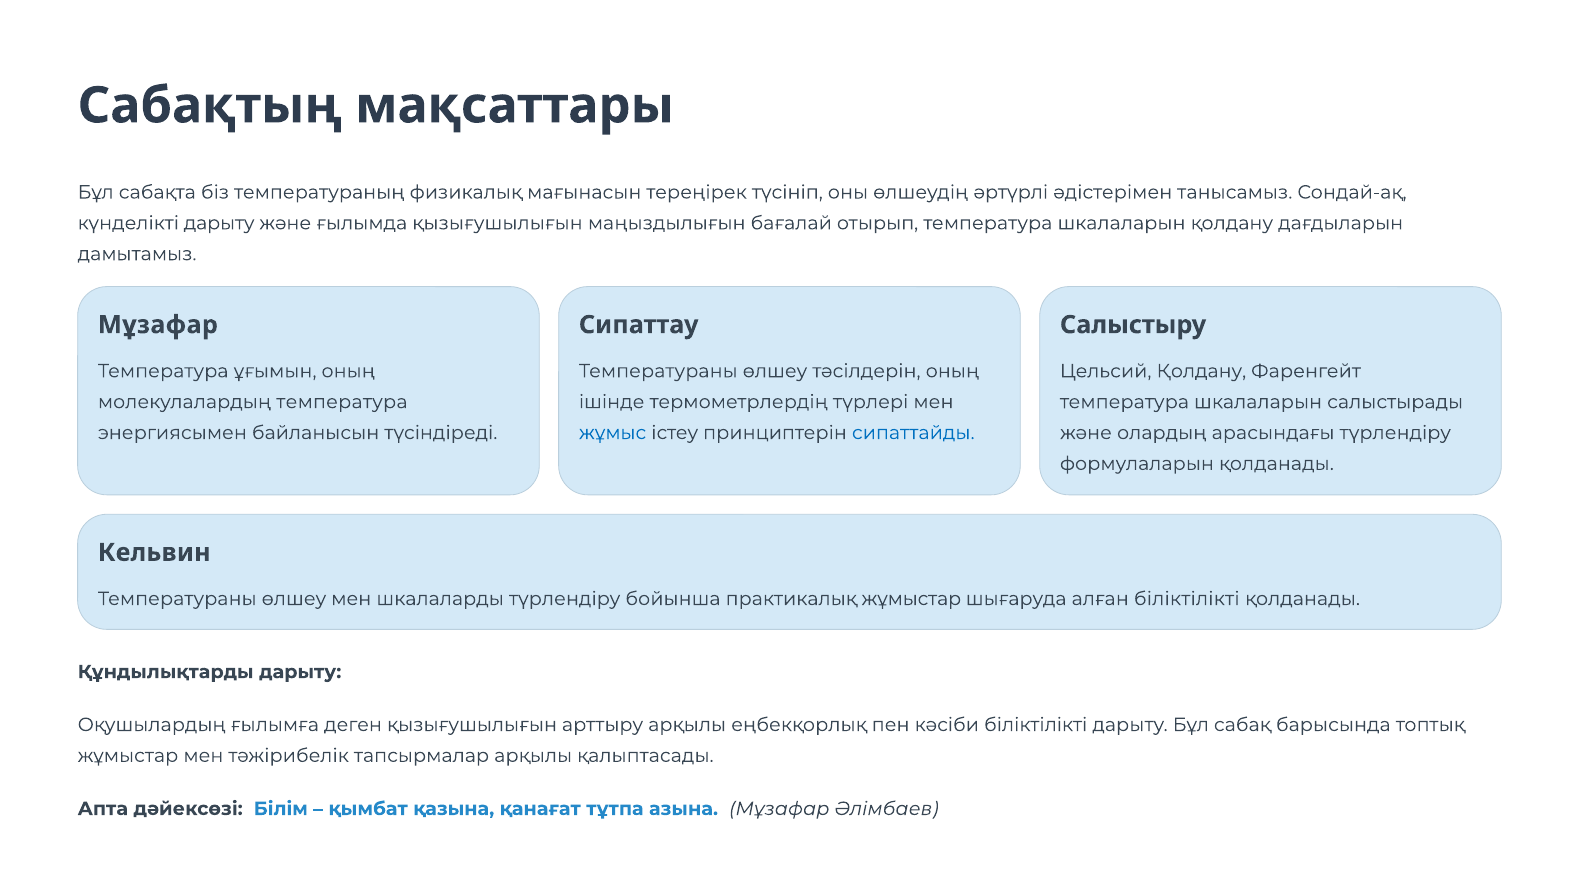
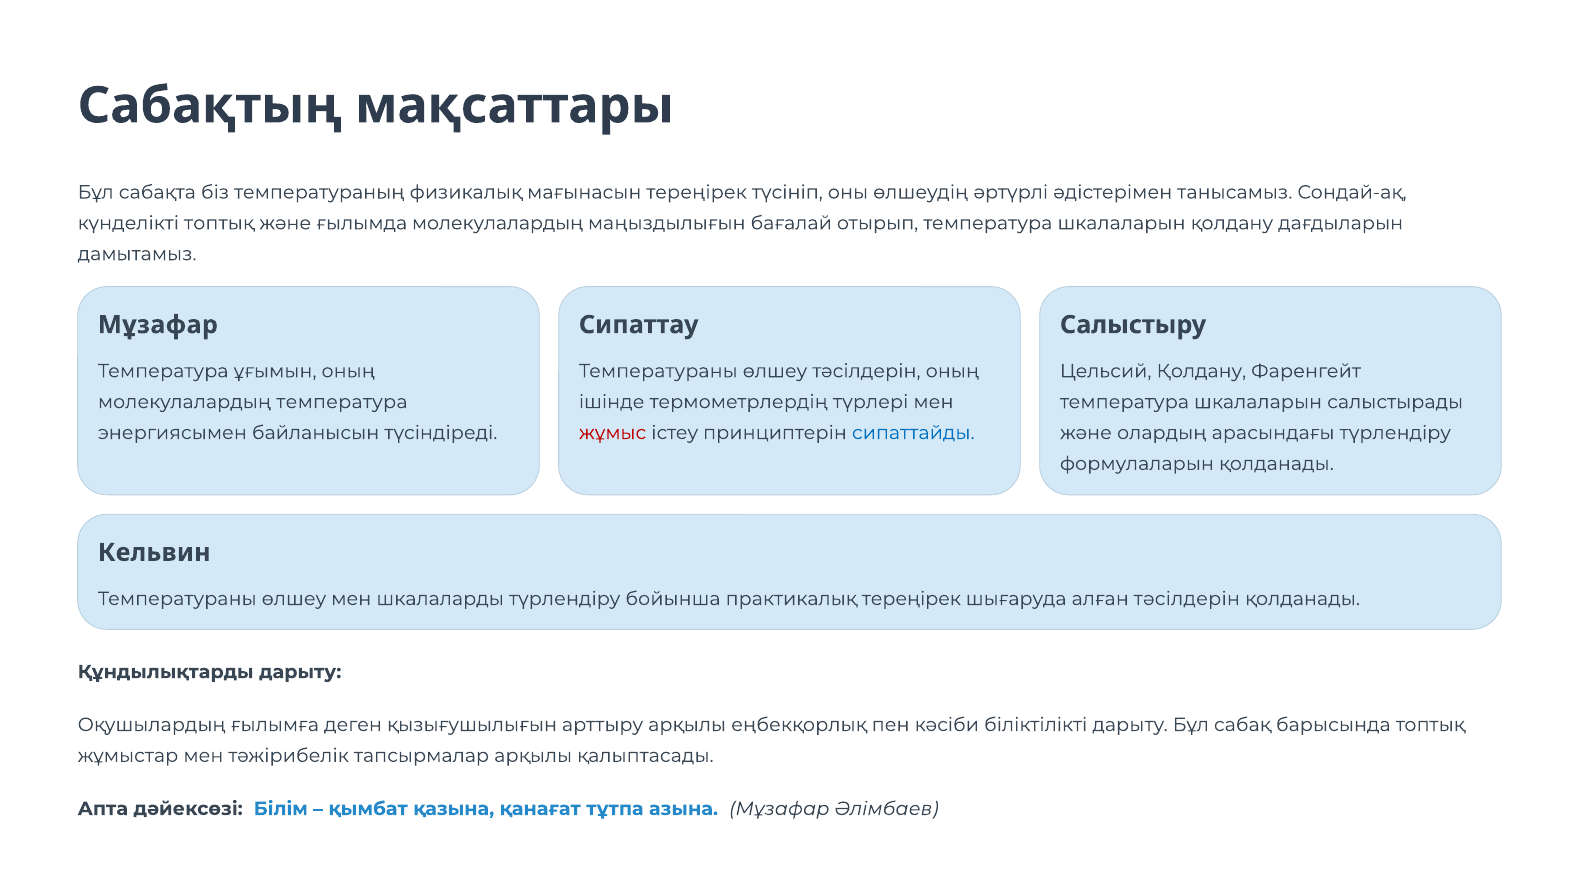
күнделікті дарыту: дарыту -> топтық (219, 223)
ғылымда қызығушылығын: қызығушылығын -> молекулалардың (498, 223)
жұмыс colour: blue -> red (613, 433)
практикалық жұмыстар: жұмыстар -> тереңірек (911, 599)
алған біліктілікті: біліктілікті -> тәсілдерін (1187, 599)
